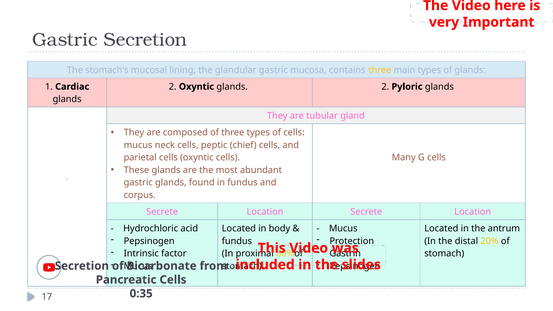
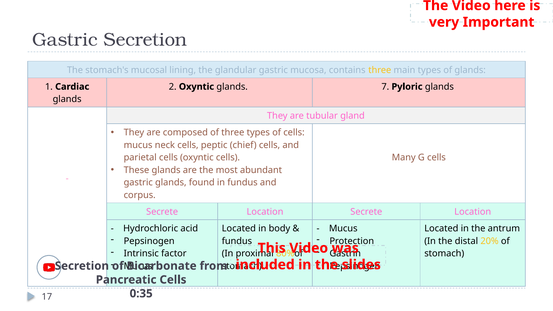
Oxyntic glands 2: 2 -> 7 (385, 87)
